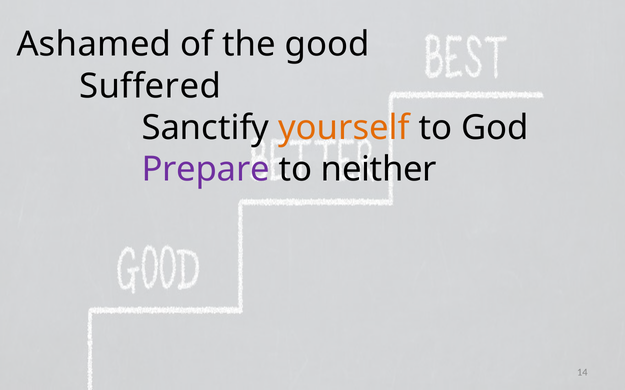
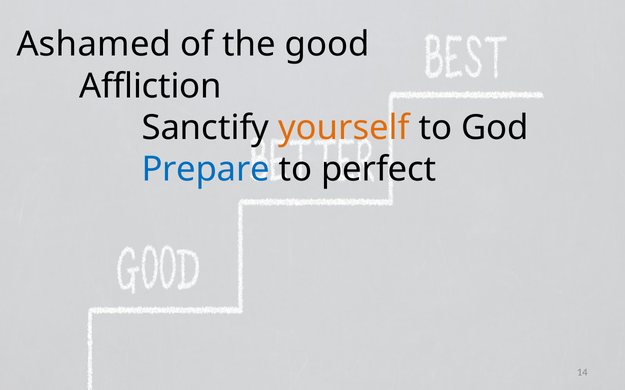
Suffered: Suffered -> Affliction (150, 86)
Prepare colour: purple -> blue (206, 170)
neither: neither -> perfect (379, 170)
